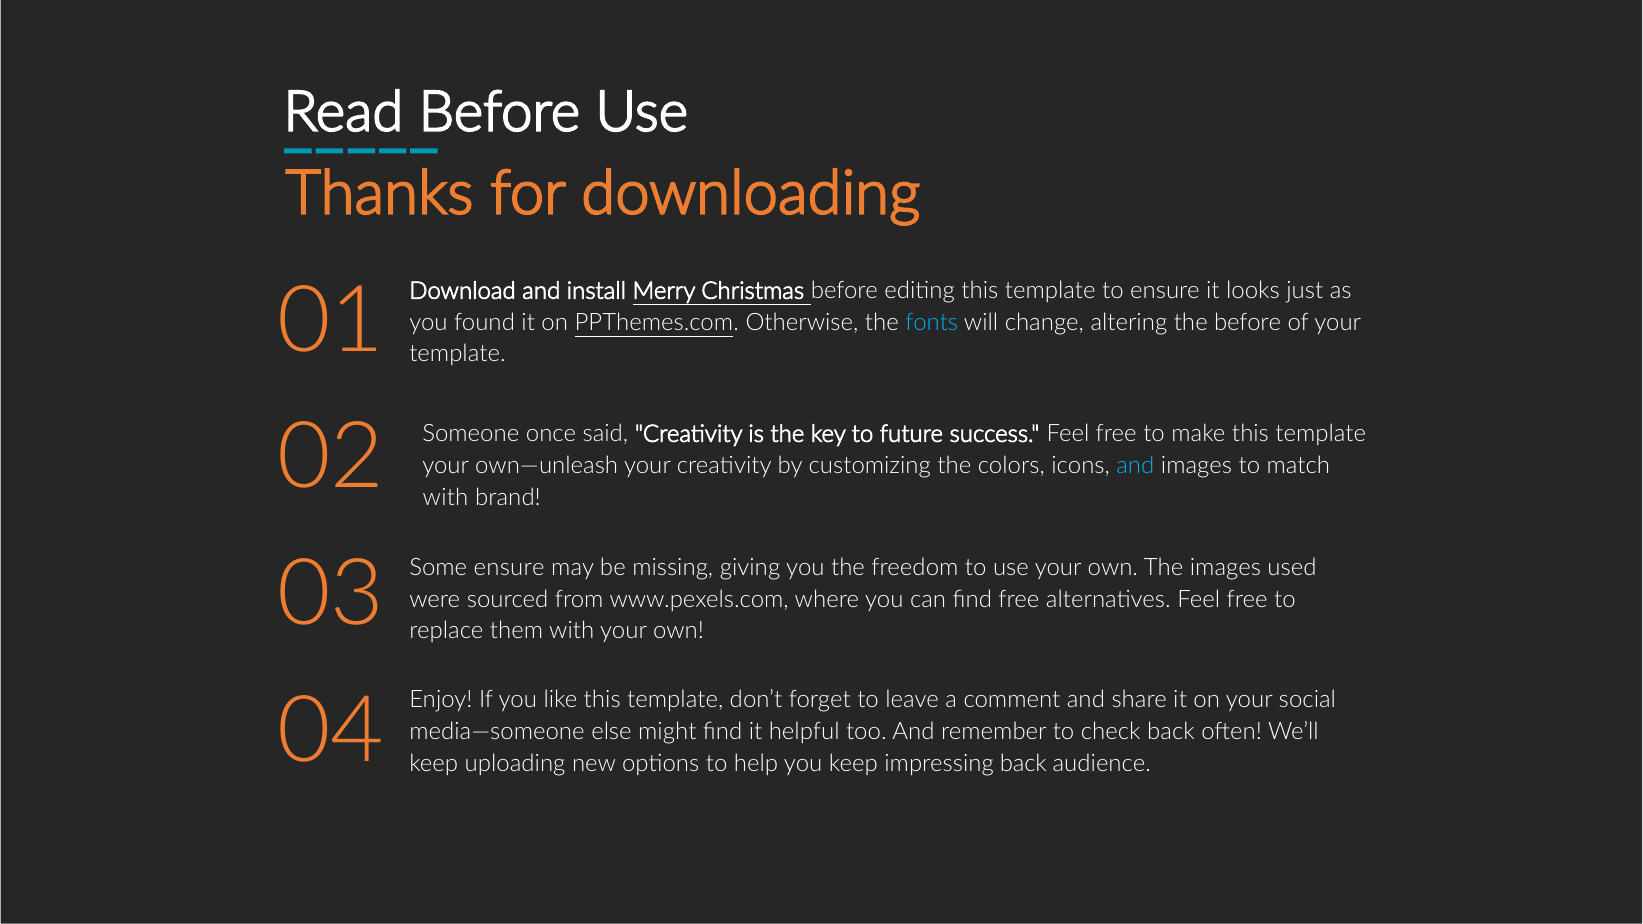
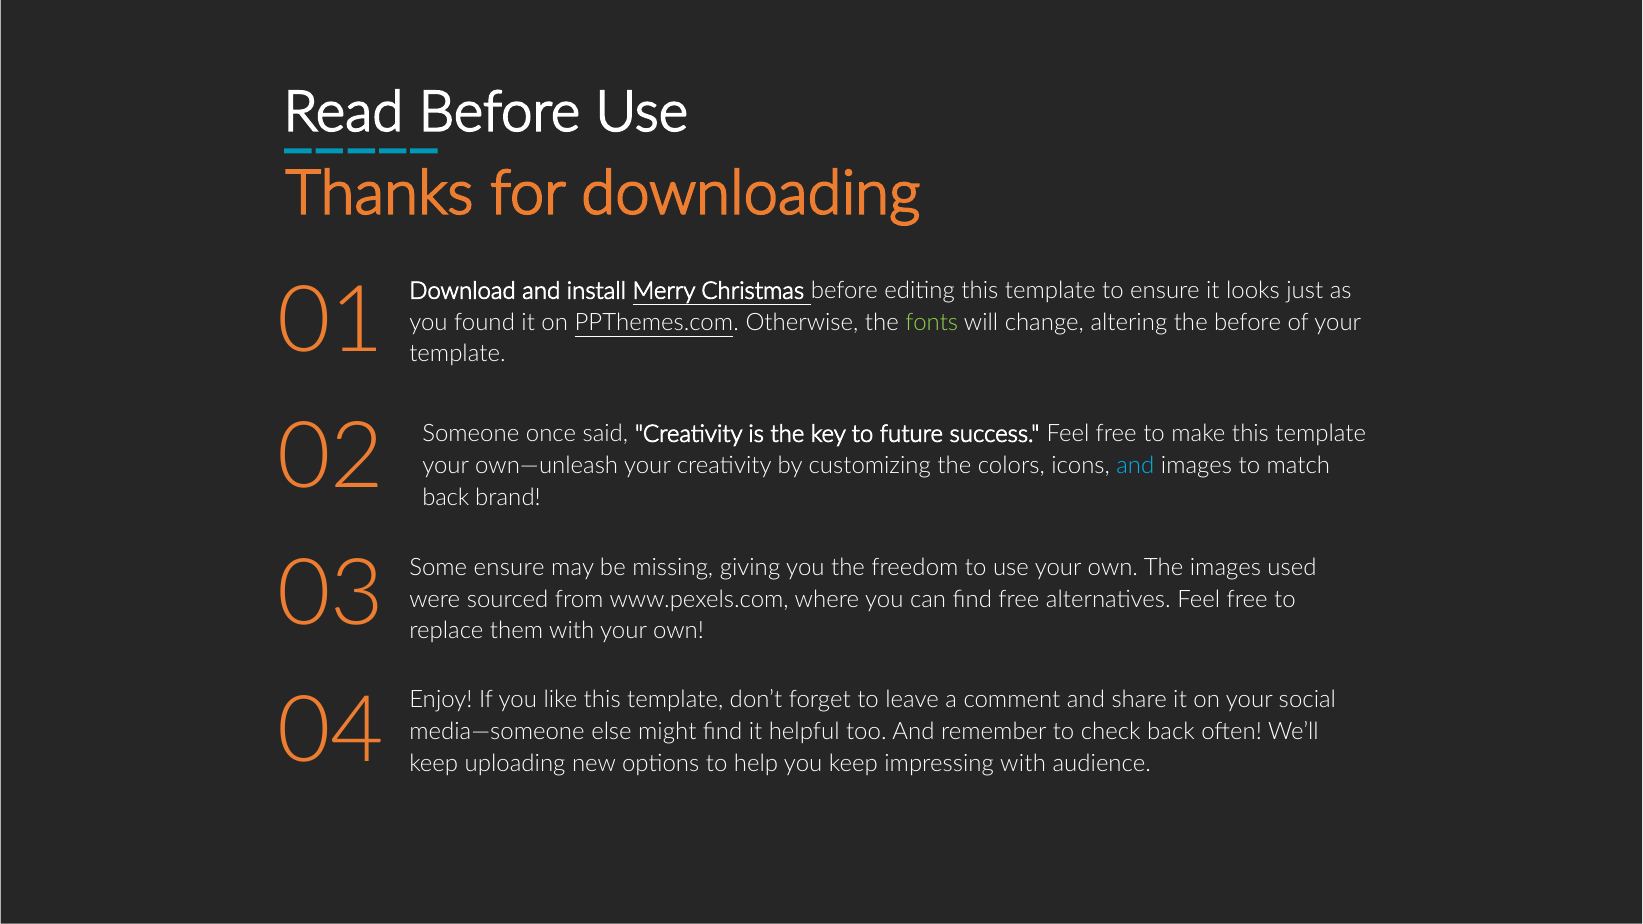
fonts colour: light blue -> light green (932, 322)
with: with -> back (446, 497)
impressing back: back -> with (1023, 763)
